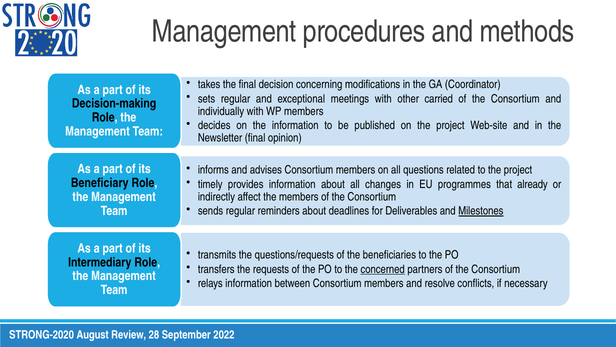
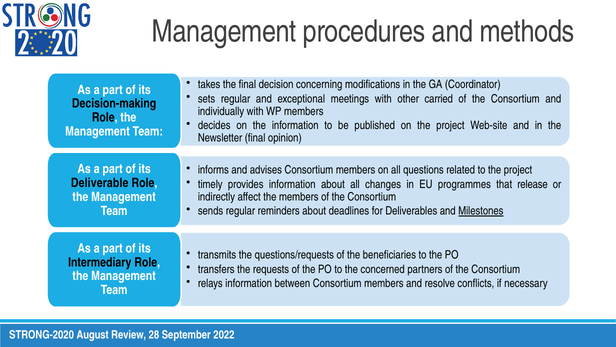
Beneficiary: Beneficiary -> Deliverable (100, 183)
already: already -> release (533, 184)
concerned underline: present -> none (383, 269)
